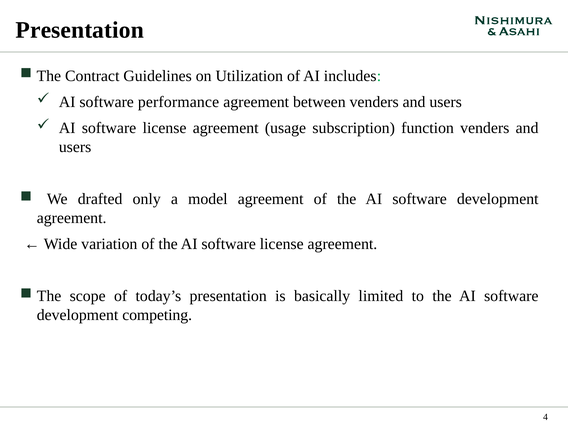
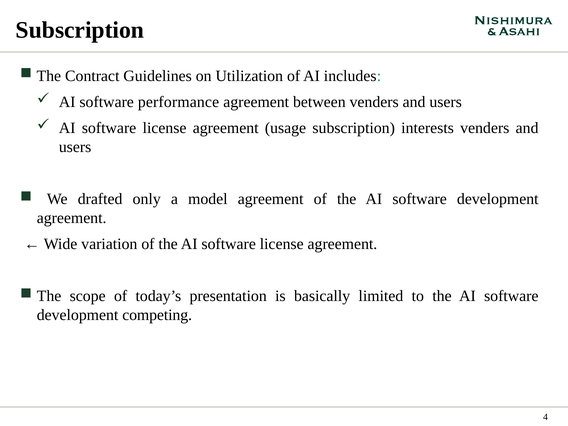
Presentation: Presentation -> Subscription (80, 30)
function: function -> interests (428, 128)
